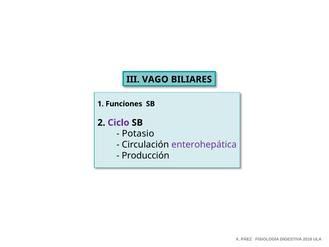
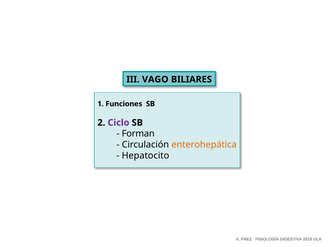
Potasio: Potasio -> Forman (138, 133)
enterohepática colour: purple -> orange (204, 144)
Producción: Producción -> Hepatocito (145, 155)
